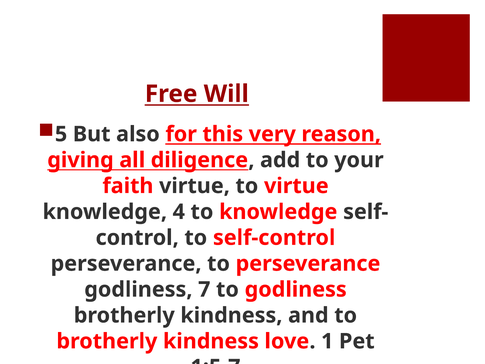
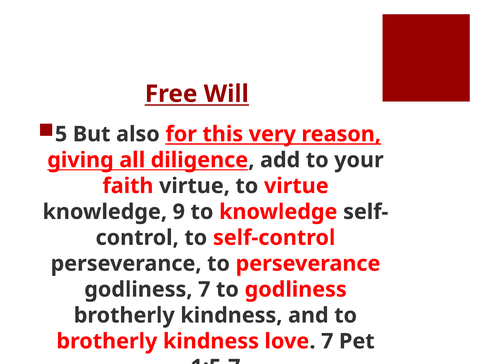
4: 4 -> 9 (179, 212)
love 1: 1 -> 7 (327, 341)
